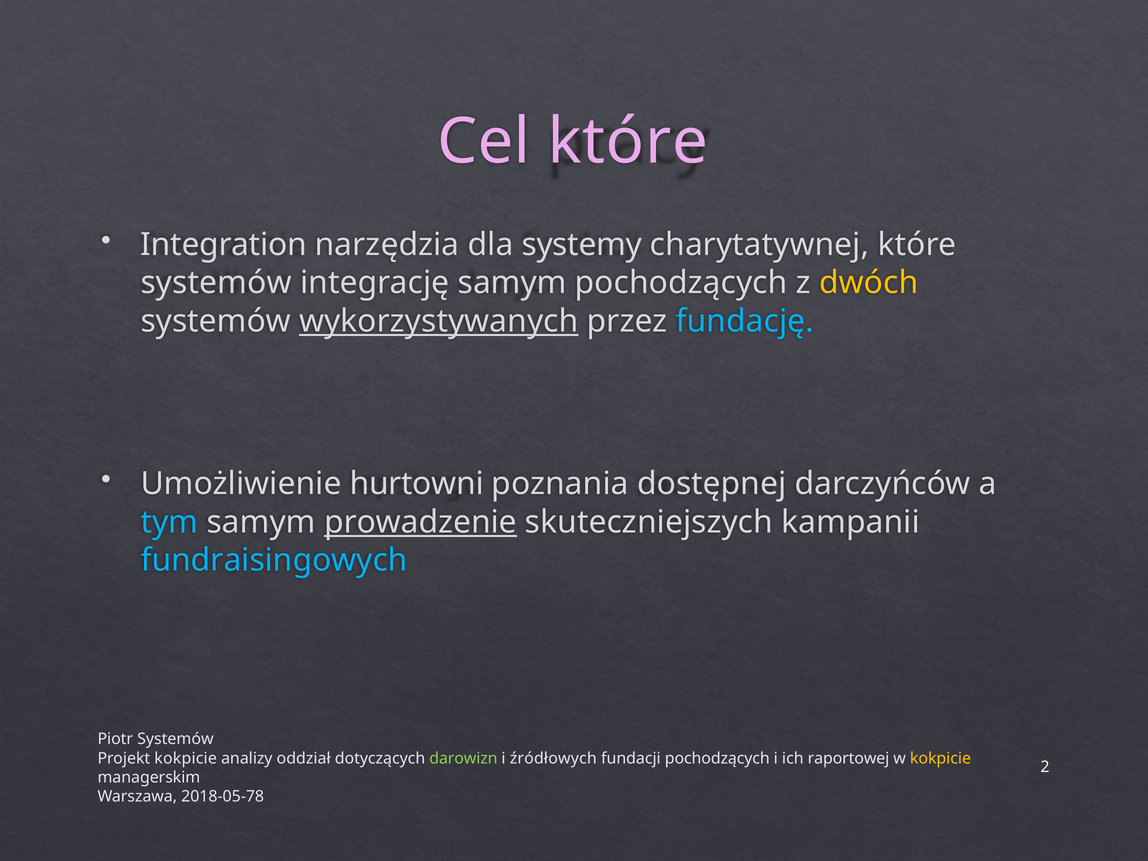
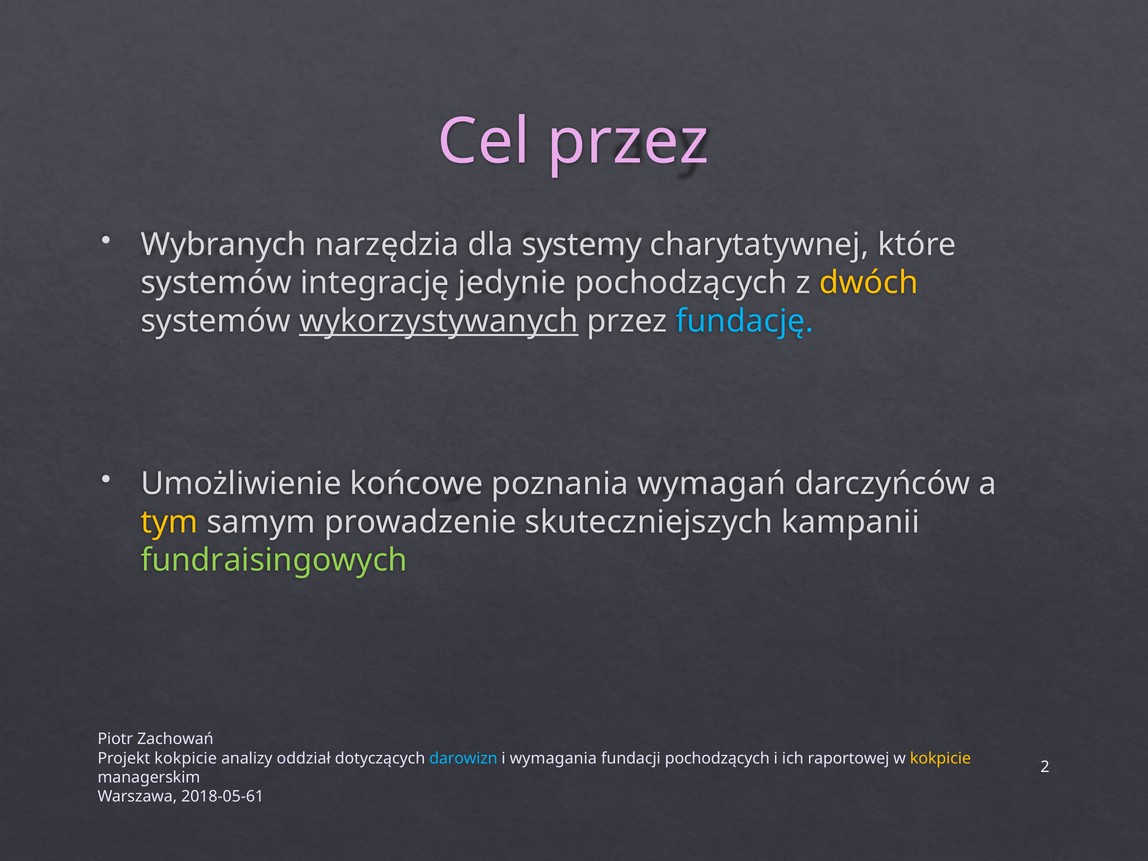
Cel które: które -> przez (628, 142)
Integration: Integration -> Wybranych (224, 245)
integrację samym: samym -> jedynie (512, 283)
hurtowni: hurtowni -> końcowe (417, 484)
dostępnej: dostępnej -> wymagań (712, 484)
tym colour: light blue -> yellow (169, 522)
prowadzenie underline: present -> none (420, 522)
fundraisingowych colour: light blue -> light green (274, 560)
Piotr Systemów: Systemów -> Zachowań (175, 739)
darowizn colour: light green -> light blue (463, 758)
źródłowych: źródłowych -> wymagania (553, 758)
2018-05-78: 2018-05-78 -> 2018-05-61 (223, 797)
